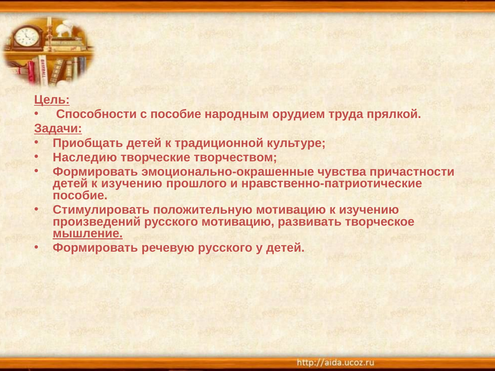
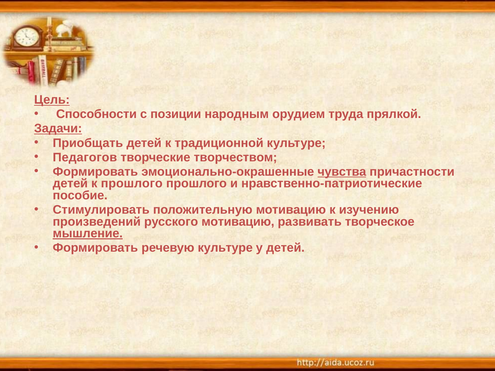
с пособие: пособие -> позиции (176, 114)
Наследию: Наследию -> Педагогов (85, 157)
чувства underline: none -> present (342, 172)
детей к изучению: изучению -> прошлого (132, 184)
речевую русского: русского -> культуре (225, 248)
